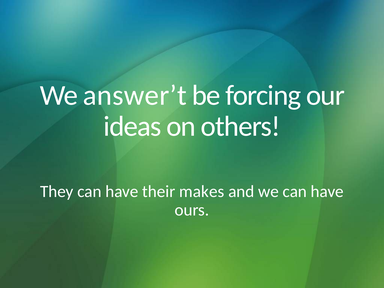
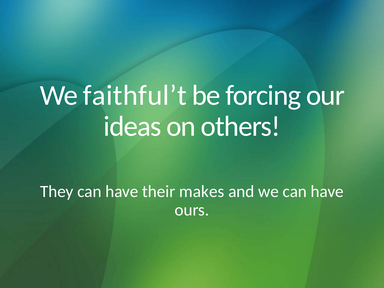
answer’t: answer’t -> faithful’t (135, 95)
